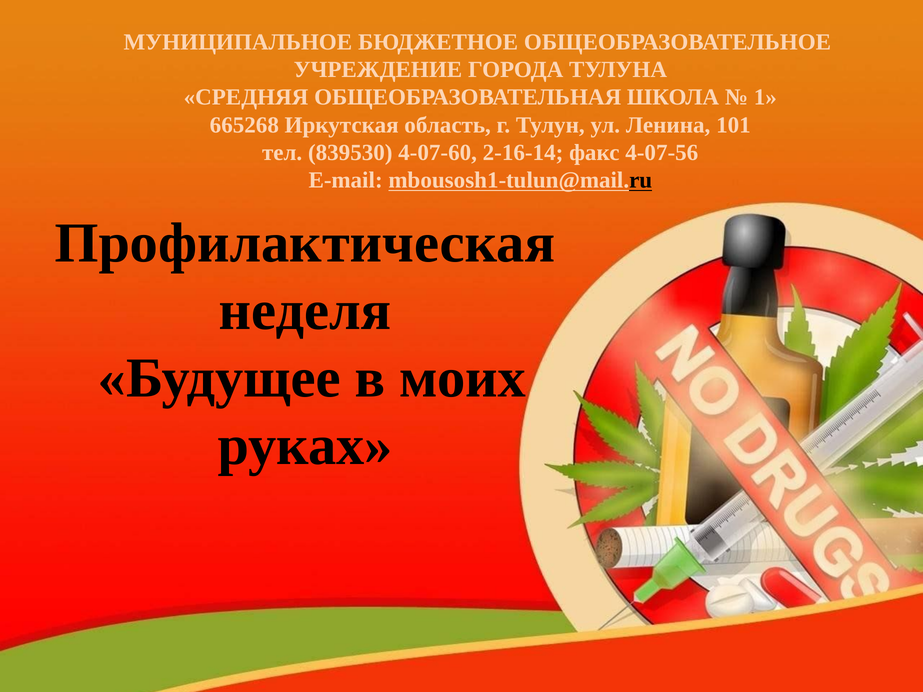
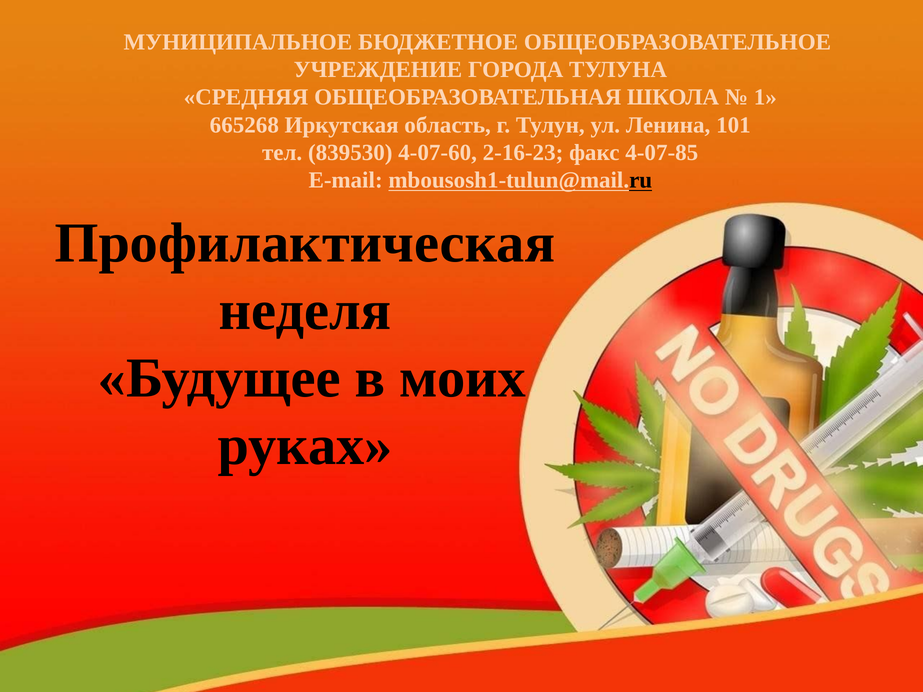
2-16-14: 2-16-14 -> 2-16-23 (523, 153)
4-07-56: 4-07-56 -> 4-07-85 (662, 153)
